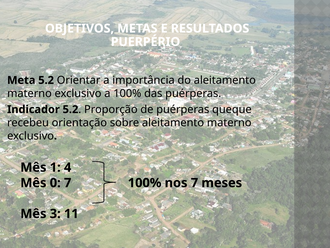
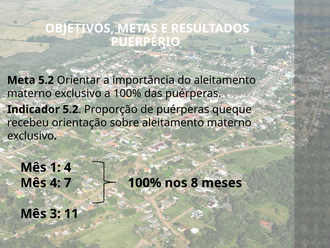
Mês 0: 0 -> 4 (55, 183)
nos 7: 7 -> 8 (194, 183)
